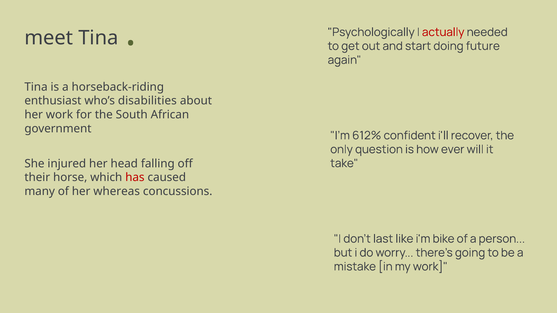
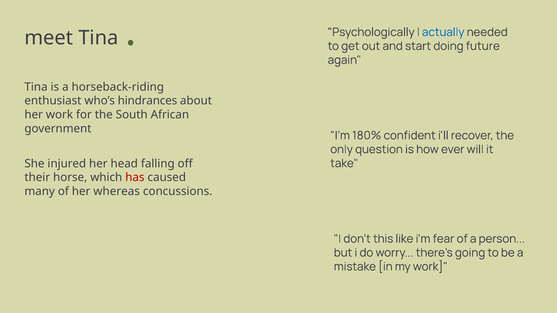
actually colour: red -> blue (443, 32)
disabilities: disabilities -> hindrances (147, 101)
612%: 612% -> 180% (367, 136)
last: last -> this (383, 239)
bike: bike -> fear (443, 239)
